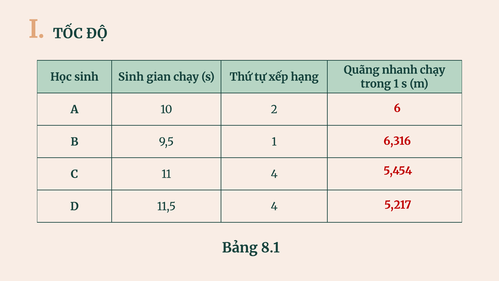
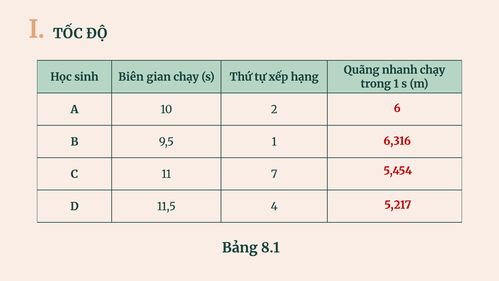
sinh Sinh: Sinh -> Biên (131, 77)
11 4: 4 -> 7 (274, 174)
